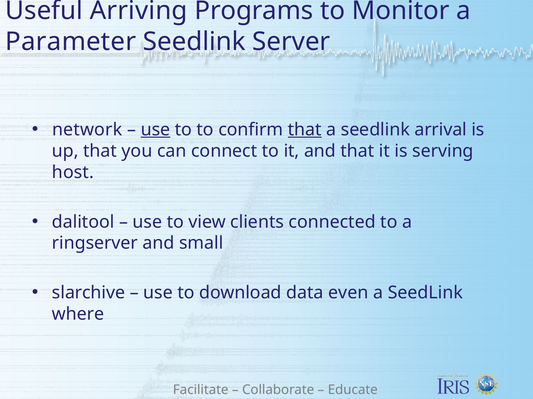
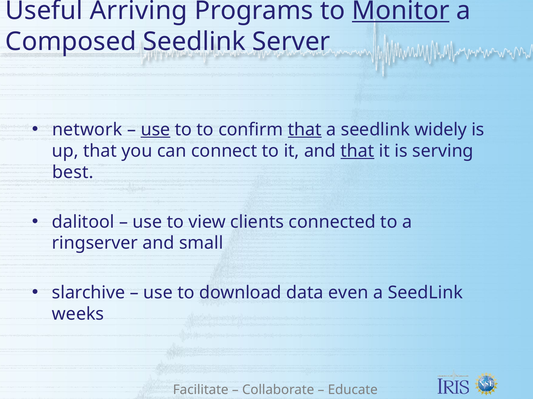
Monitor underline: none -> present (401, 11)
Parameter: Parameter -> Composed (71, 42)
arrival: arrival -> widely (441, 130)
that underline: none -> present (357, 151)
host: host -> best (73, 173)
where: where -> weeks (78, 315)
